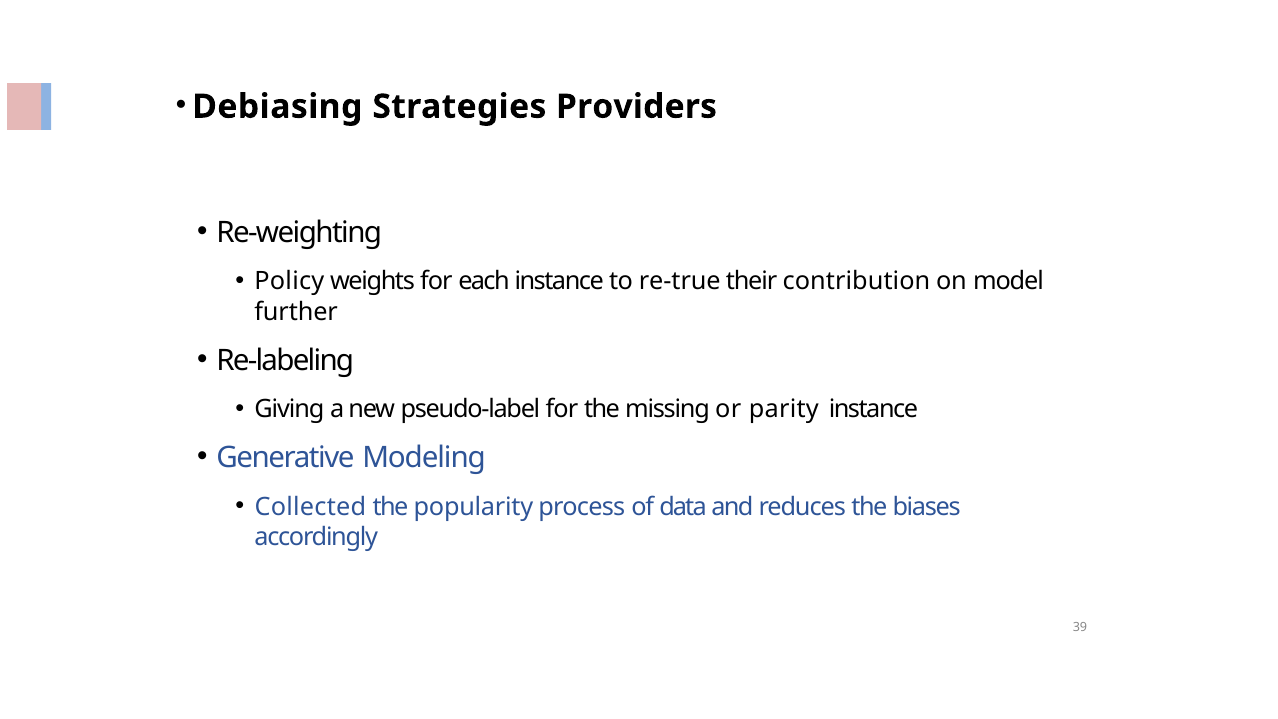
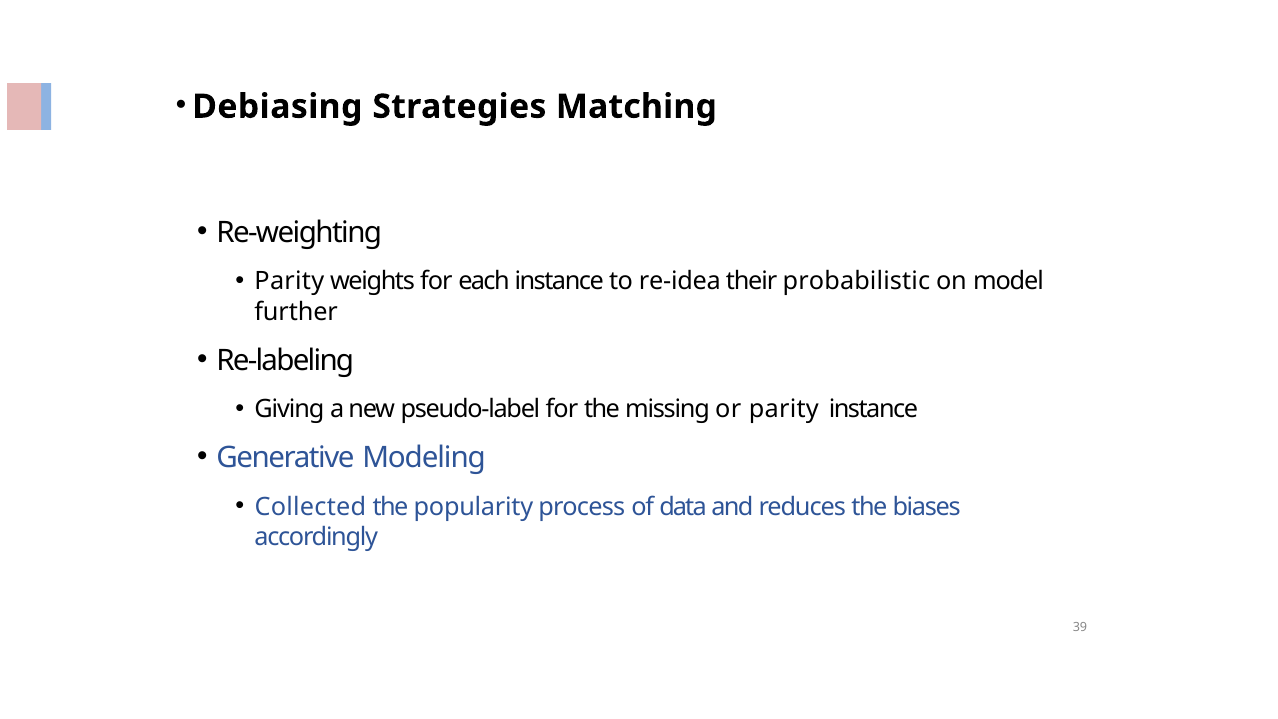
Providers: Providers -> Matching (636, 107)
Policy: Policy -> Parity (289, 281)
re-true: re-true -> re-idea (680, 281)
contribution: contribution -> probabilistic (856, 281)
